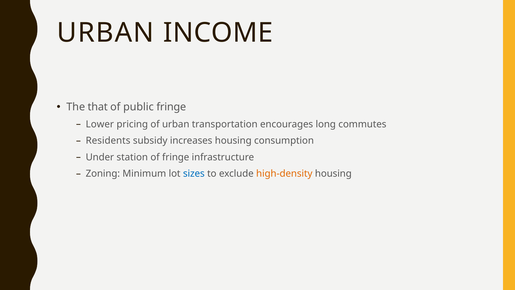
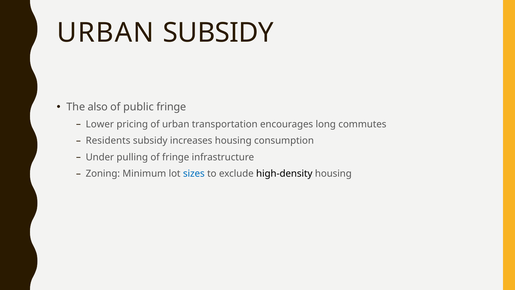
URBAN INCOME: INCOME -> SUBSIDY (218, 33)
that: that -> also (98, 107)
station: station -> pulling (132, 157)
high-density colour: orange -> black (284, 174)
